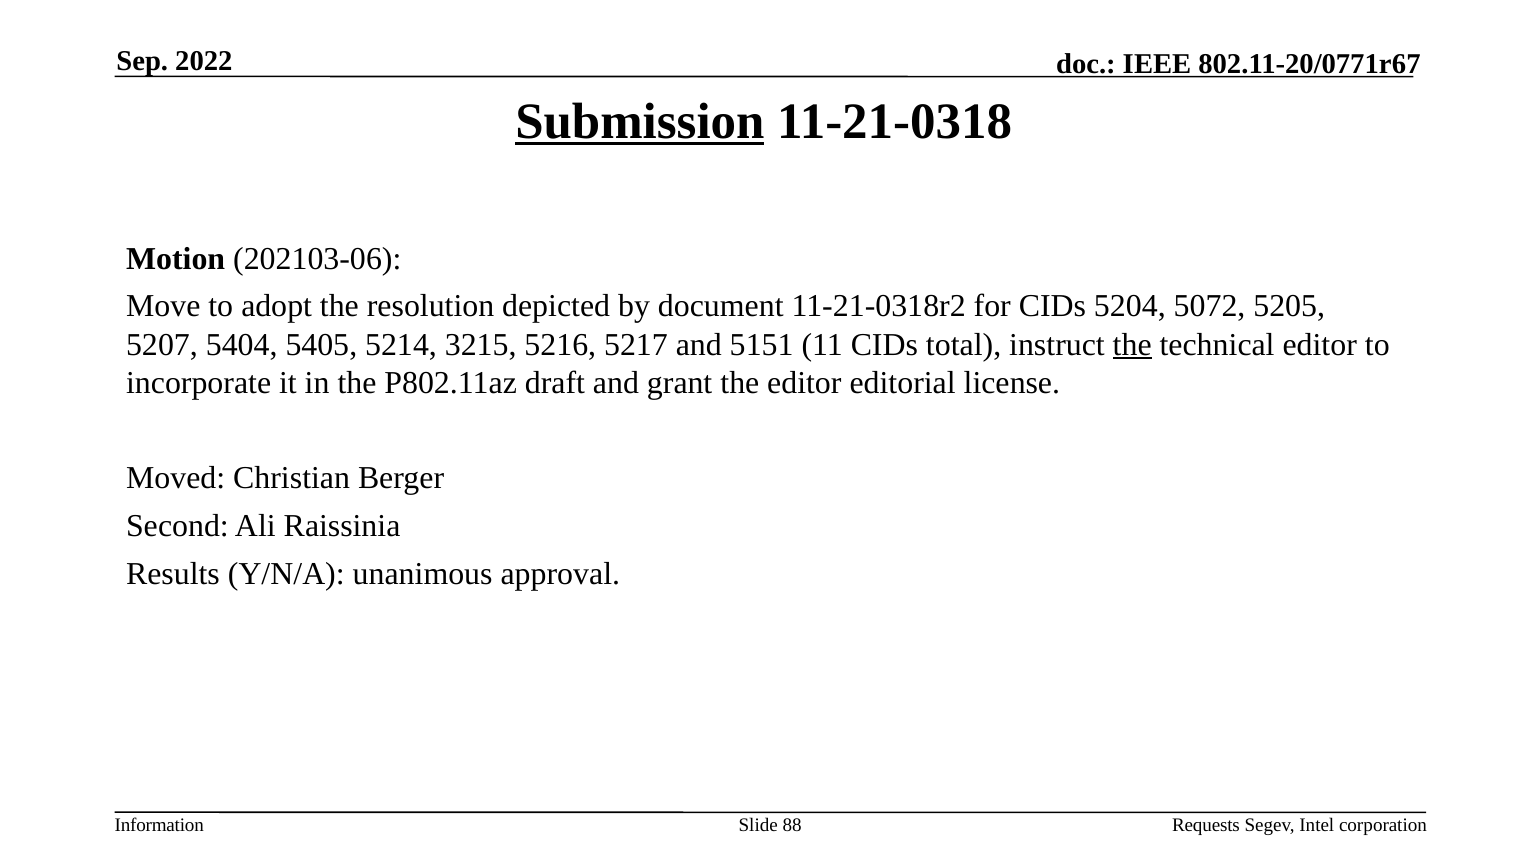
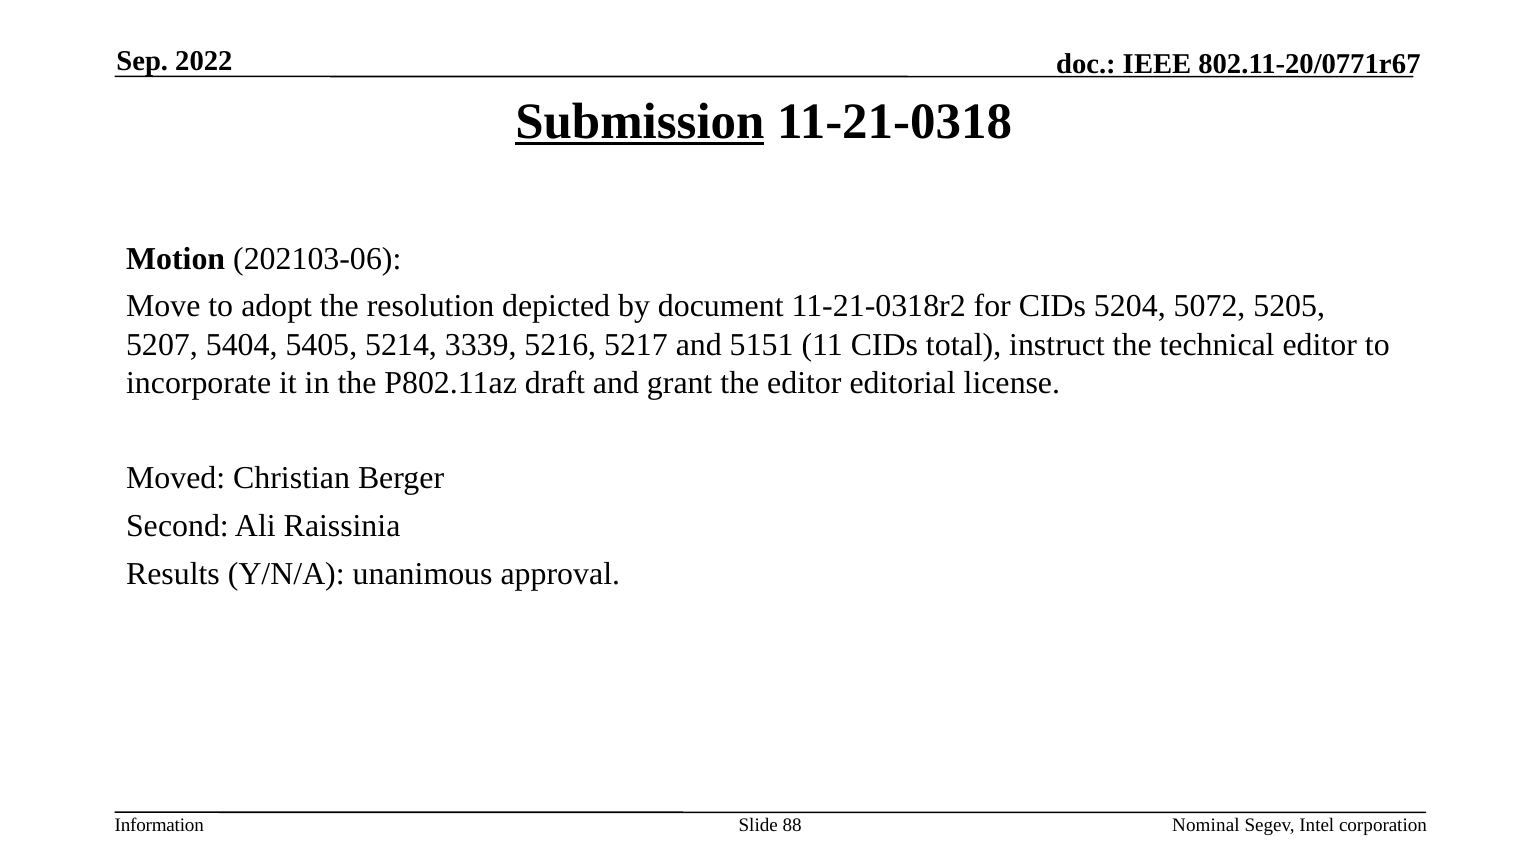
3215: 3215 -> 3339 (481, 344)
the underline: present -> none (1132, 344)
Requests: Requests -> Nominal (1206, 824)
